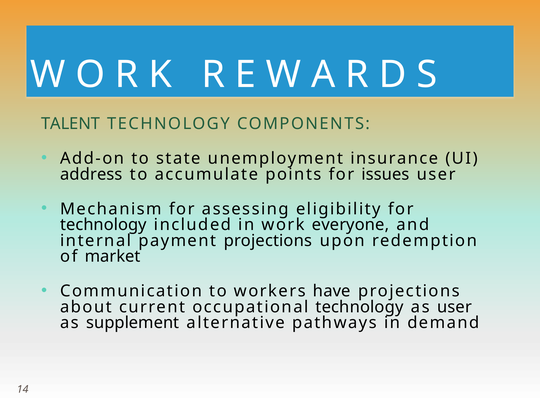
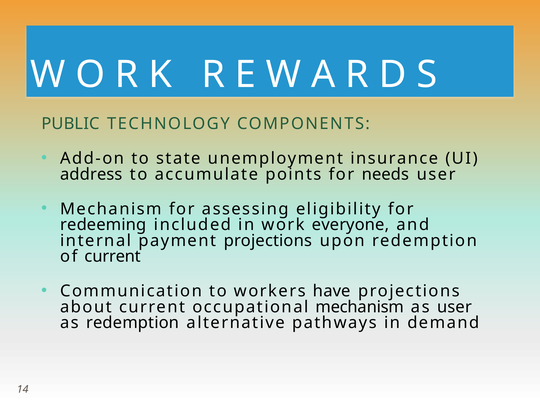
TALENT: TALENT -> PUBLIC (70, 124)
issues: issues -> needs (385, 174)
technology: technology -> redeeming (103, 225)
of market: market -> current (113, 256)
occupational technology: technology -> mechanism (360, 307)
as supplement: supplement -> redemption (133, 323)
